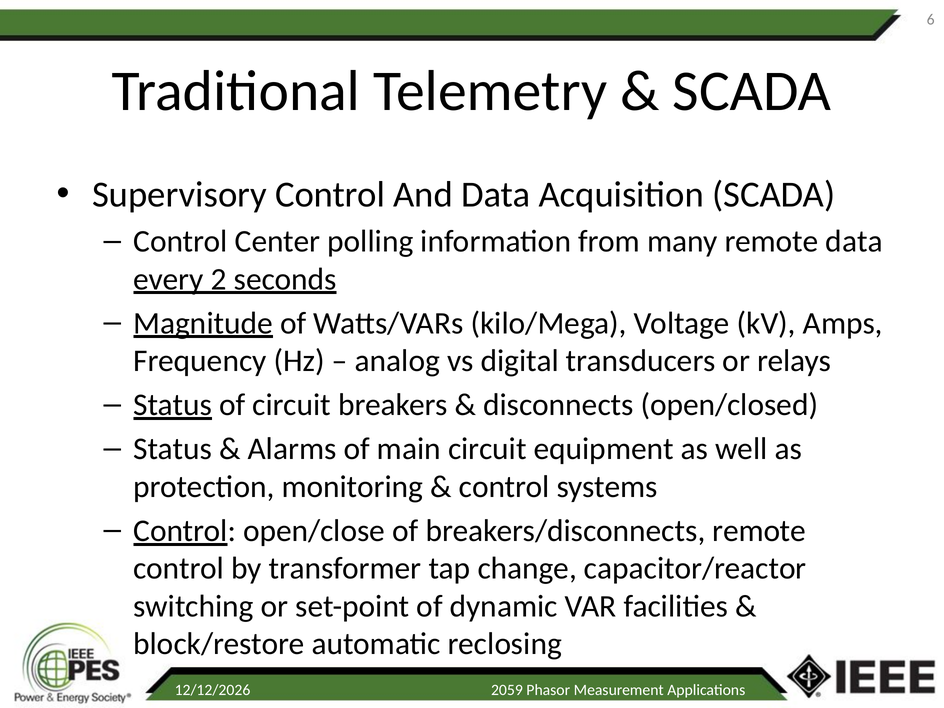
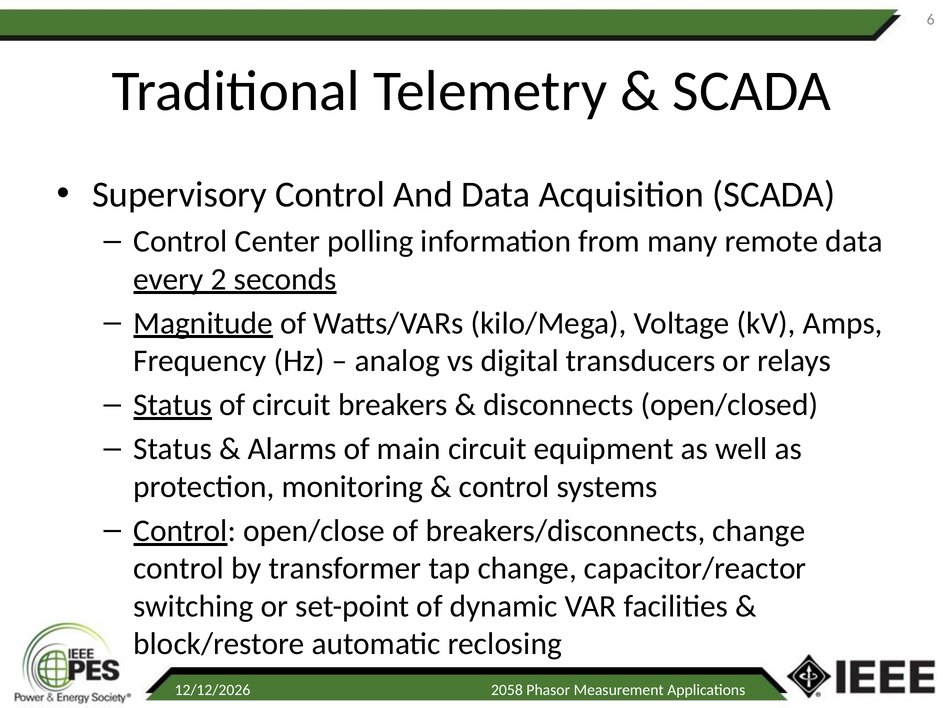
breakers/disconnects remote: remote -> change (759, 531)
2059: 2059 -> 2058 (507, 690)
